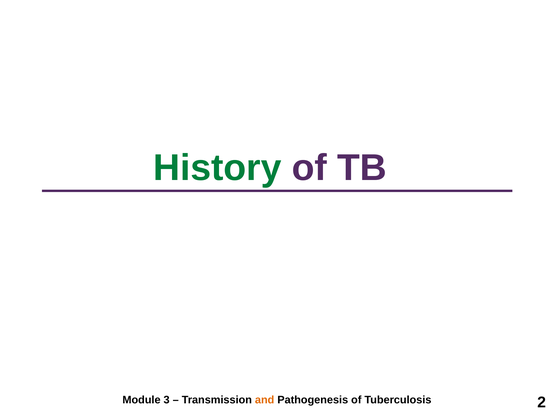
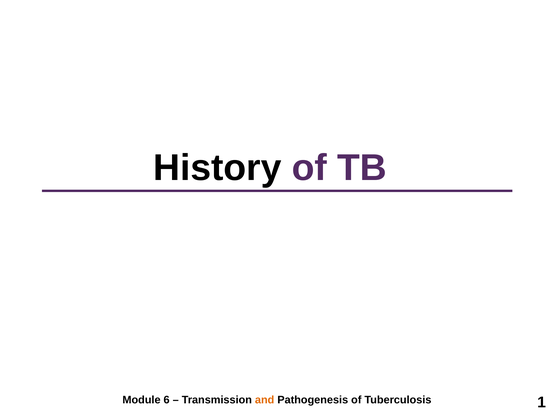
History colour: green -> black (217, 168)
3: 3 -> 6 (167, 400)
2: 2 -> 1 (542, 403)
